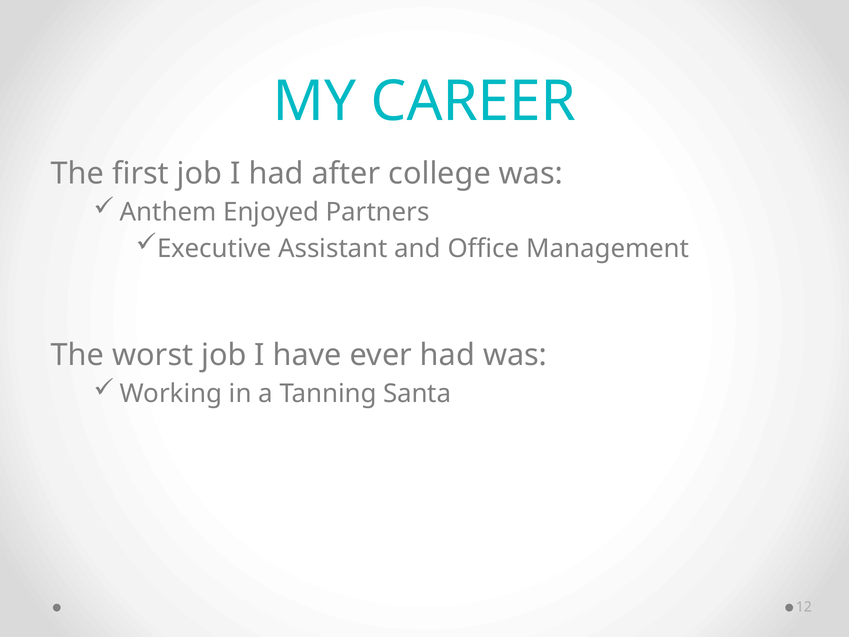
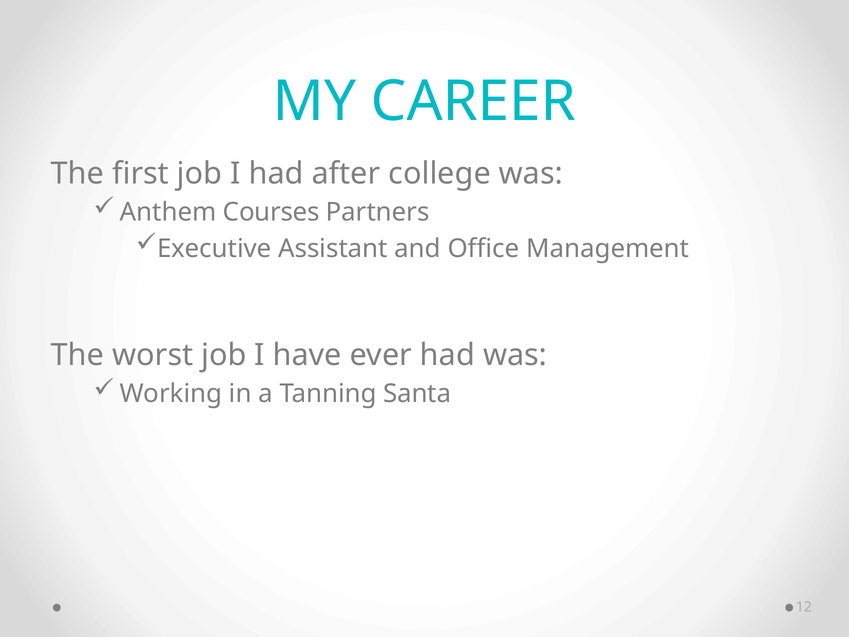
Enjoyed: Enjoyed -> Courses (271, 212)
